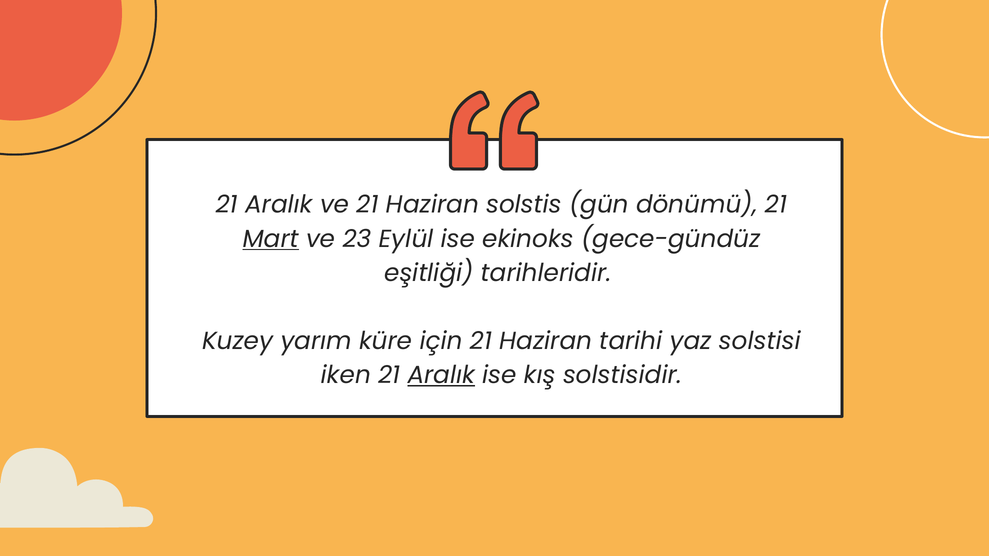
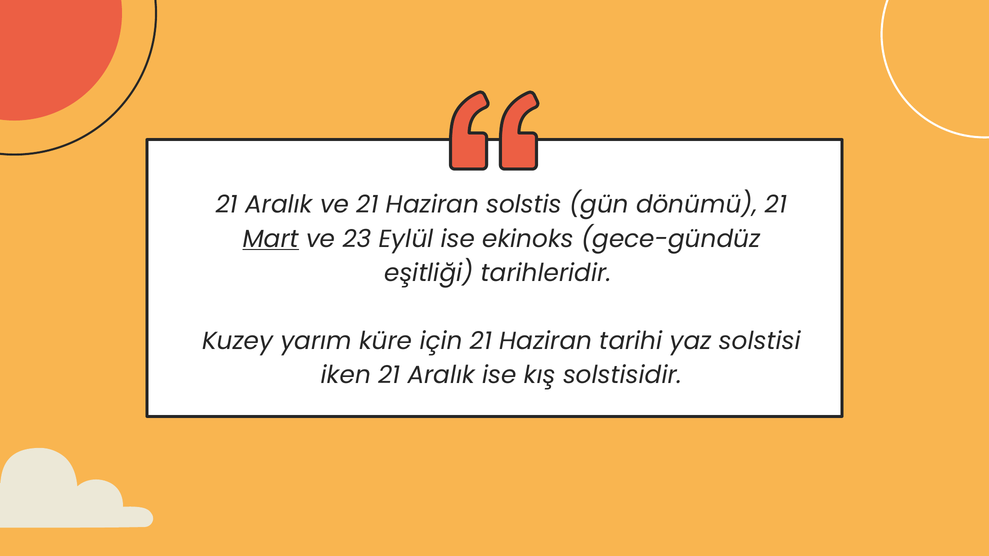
Aralık underline: present -> none (441, 375)
